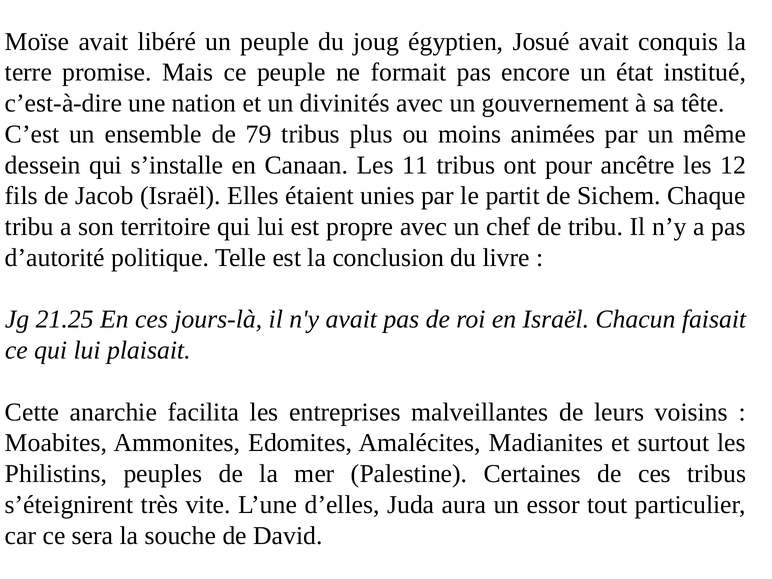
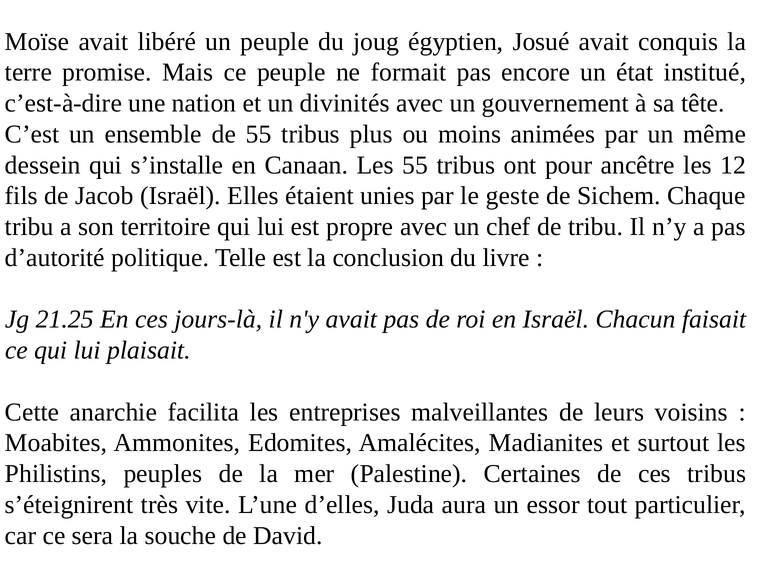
de 79: 79 -> 55 (259, 134)
Les 11: 11 -> 55 (415, 165)
partit: partit -> geste (512, 196)
